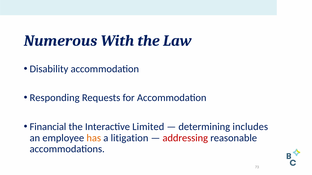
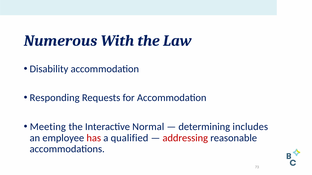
Financial: Financial -> Meeting (48, 127)
Limited: Limited -> Normal (148, 127)
has colour: orange -> red (94, 138)
litigation: litigation -> qualified (129, 138)
